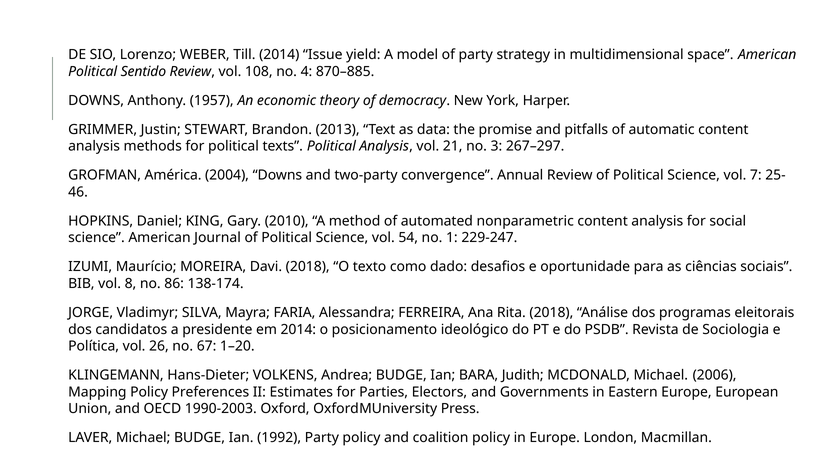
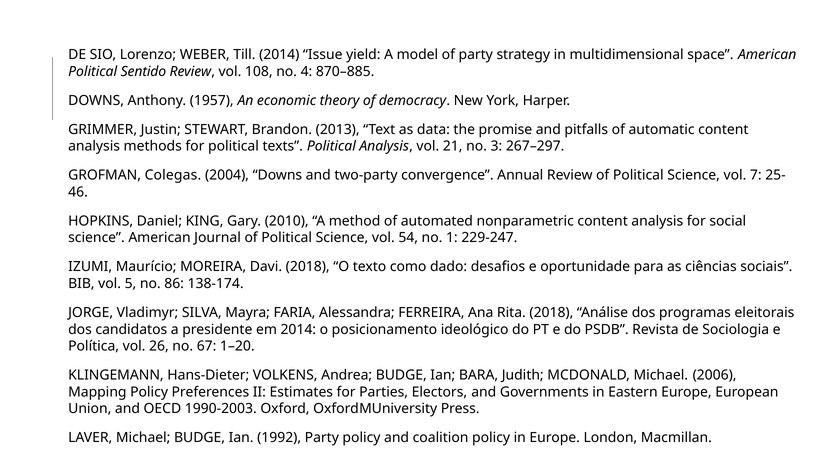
América: América -> Colegas (173, 175)
8: 8 -> 5 (131, 284)
